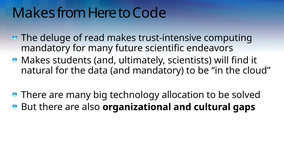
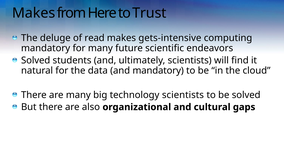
Code: Code -> Trust (149, 13)
trust-intensive: trust-intensive -> gets-intensive (170, 38)
Makes: Makes -> Solved (36, 60)
technology allocation: allocation -> scientists (183, 95)
